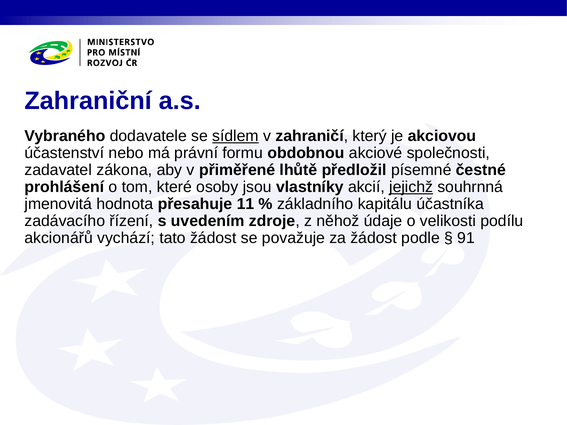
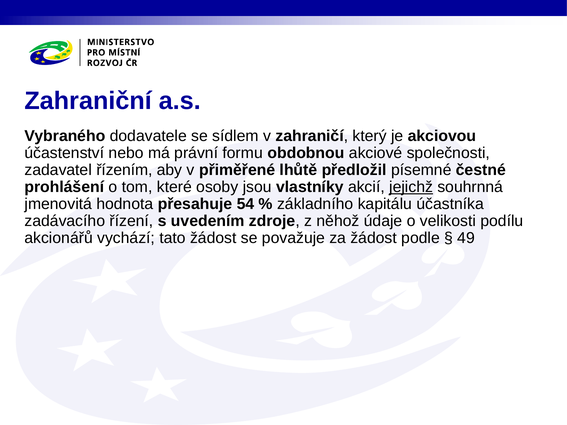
sídlem underline: present -> none (236, 136)
zákona: zákona -> řízením (124, 170)
11: 11 -> 54 (245, 204)
91: 91 -> 49 (466, 238)
